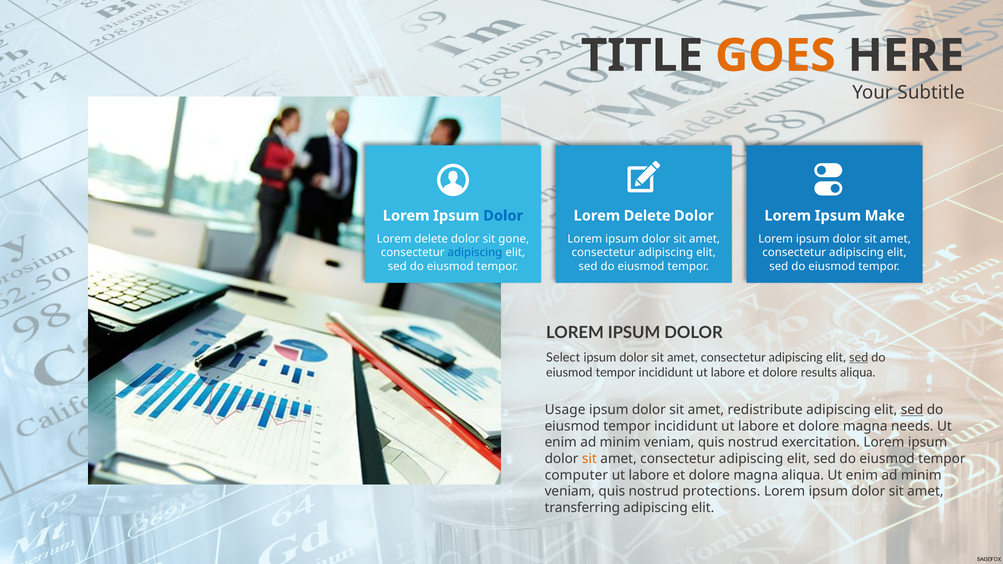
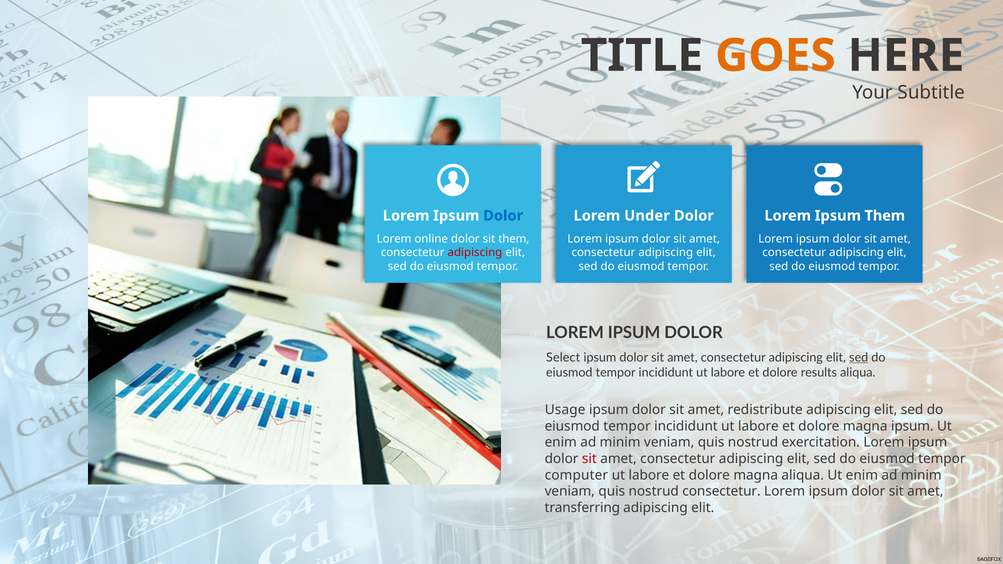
Delete: Delete -> Under (647, 216)
Ipsum Make: Make -> Them (885, 216)
delete: delete -> online (431, 239)
sit gone: gone -> them (514, 239)
adipiscing colour: blue -> red (475, 253)
sed underline: present -> none (912, 410)
magna needs: needs -> ipsum (912, 426)
sit colour: orange -> red (589, 459)
nostrud protections: protections -> consectetur (722, 492)
